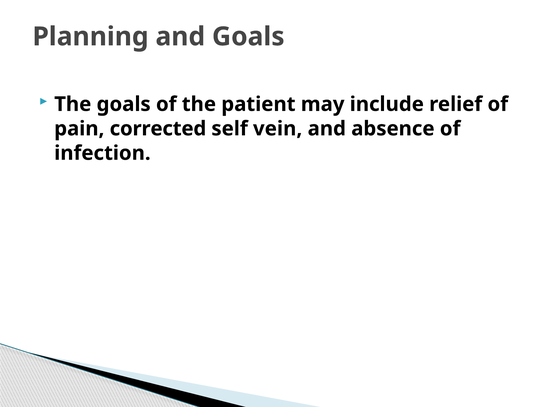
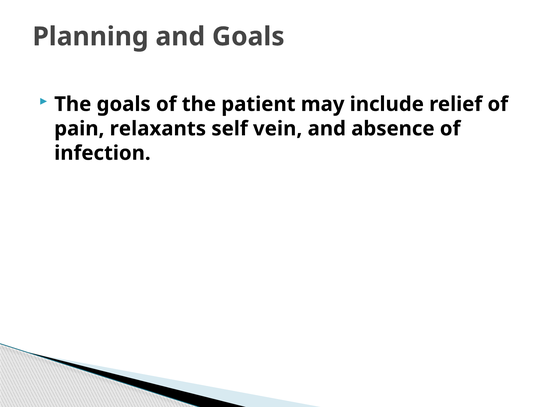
corrected: corrected -> relaxants (158, 129)
